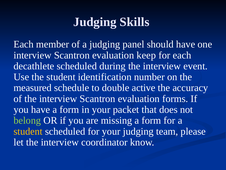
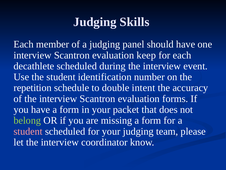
measured: measured -> repetition (33, 88)
active: active -> intent (143, 88)
student colour: yellow -> pink (28, 131)
